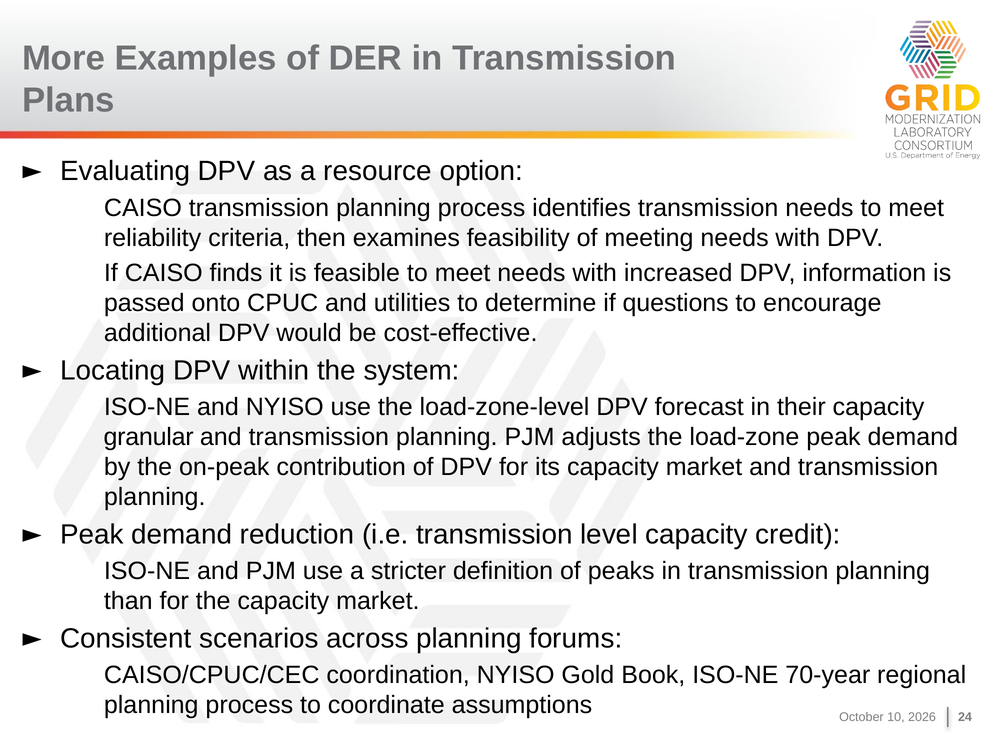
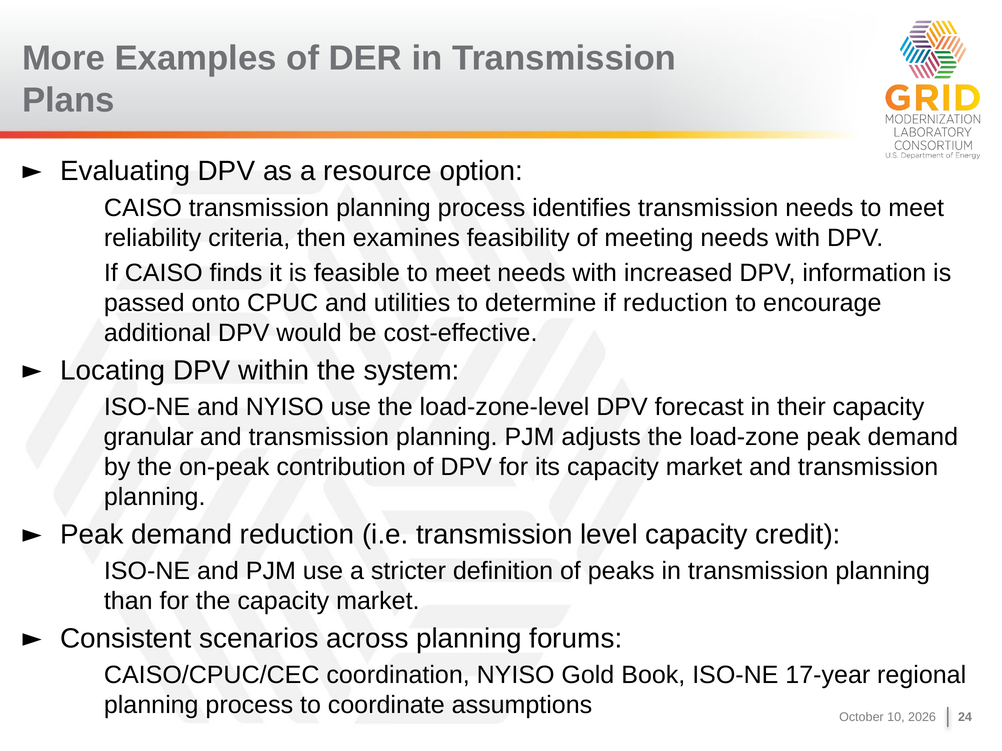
if questions: questions -> reduction (675, 303)
70-year: 70-year -> 17-year (828, 676)
